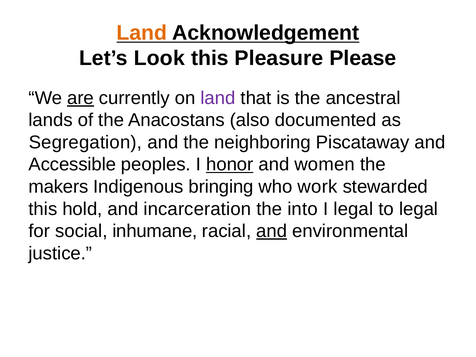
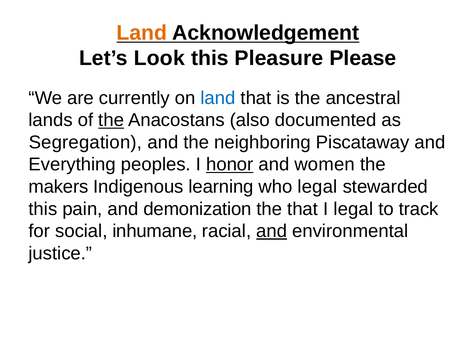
are underline: present -> none (81, 98)
land colour: purple -> blue (218, 98)
the underline: none -> present (111, 120)
Accessible: Accessible -> Everything (72, 165)
bringing: bringing -> learning (221, 187)
who work: work -> legal (317, 187)
hold: hold -> pain (82, 209)
incarceration: incarceration -> demonization (197, 209)
the into: into -> that (303, 209)
to legal: legal -> track (419, 209)
